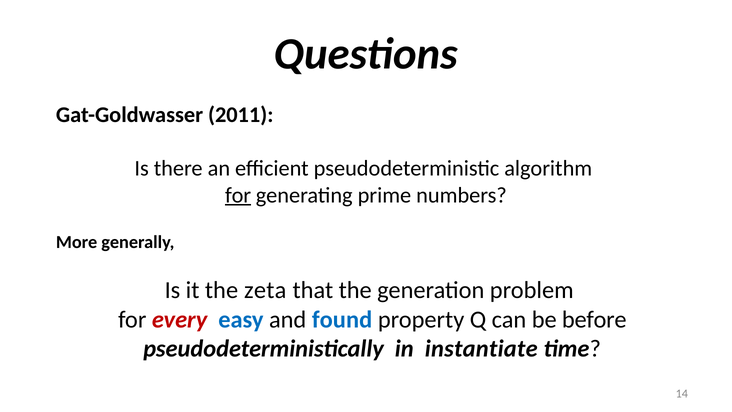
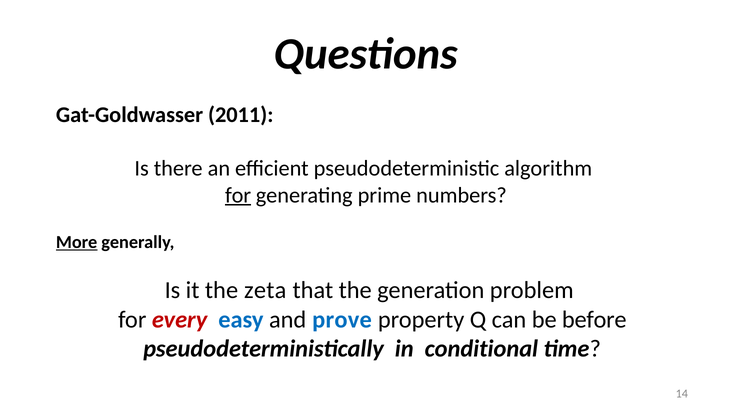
More underline: none -> present (77, 242)
found: found -> prove (342, 319)
instantiate: instantiate -> conditional (481, 349)
